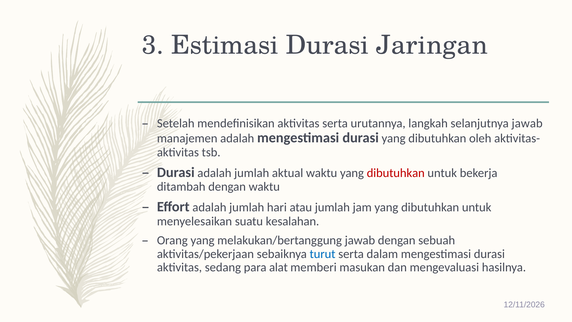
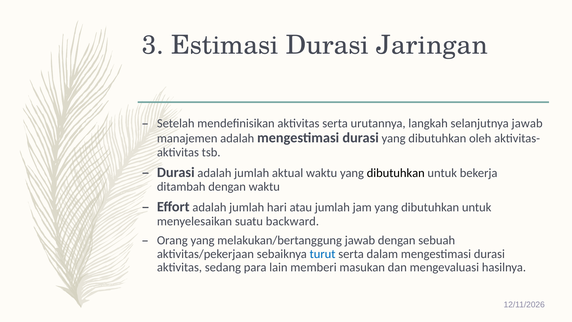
dibutuhkan colour: red -> black (396, 173)
kesalahan: kesalahan -> backward (292, 221)
alat: alat -> lain (278, 267)
